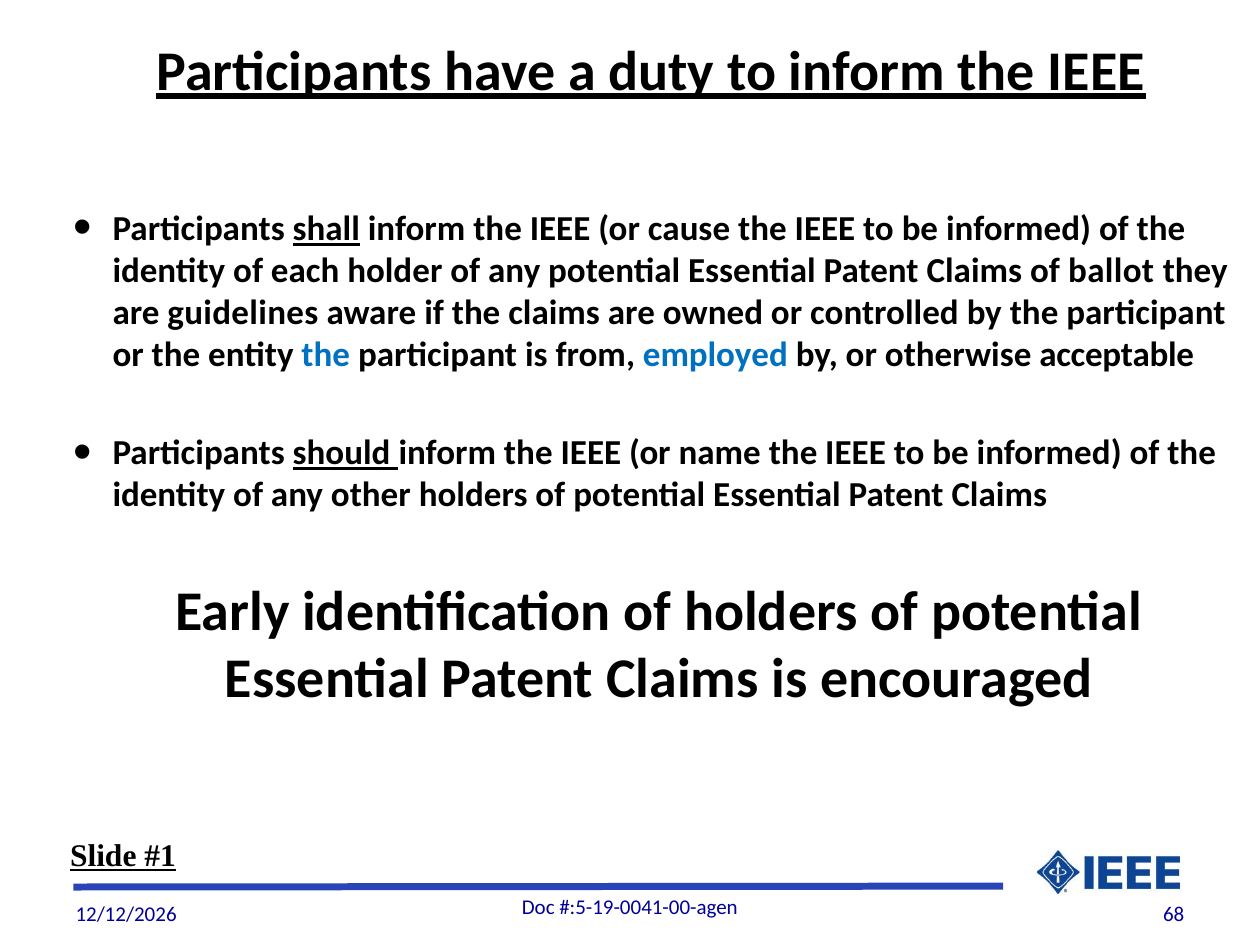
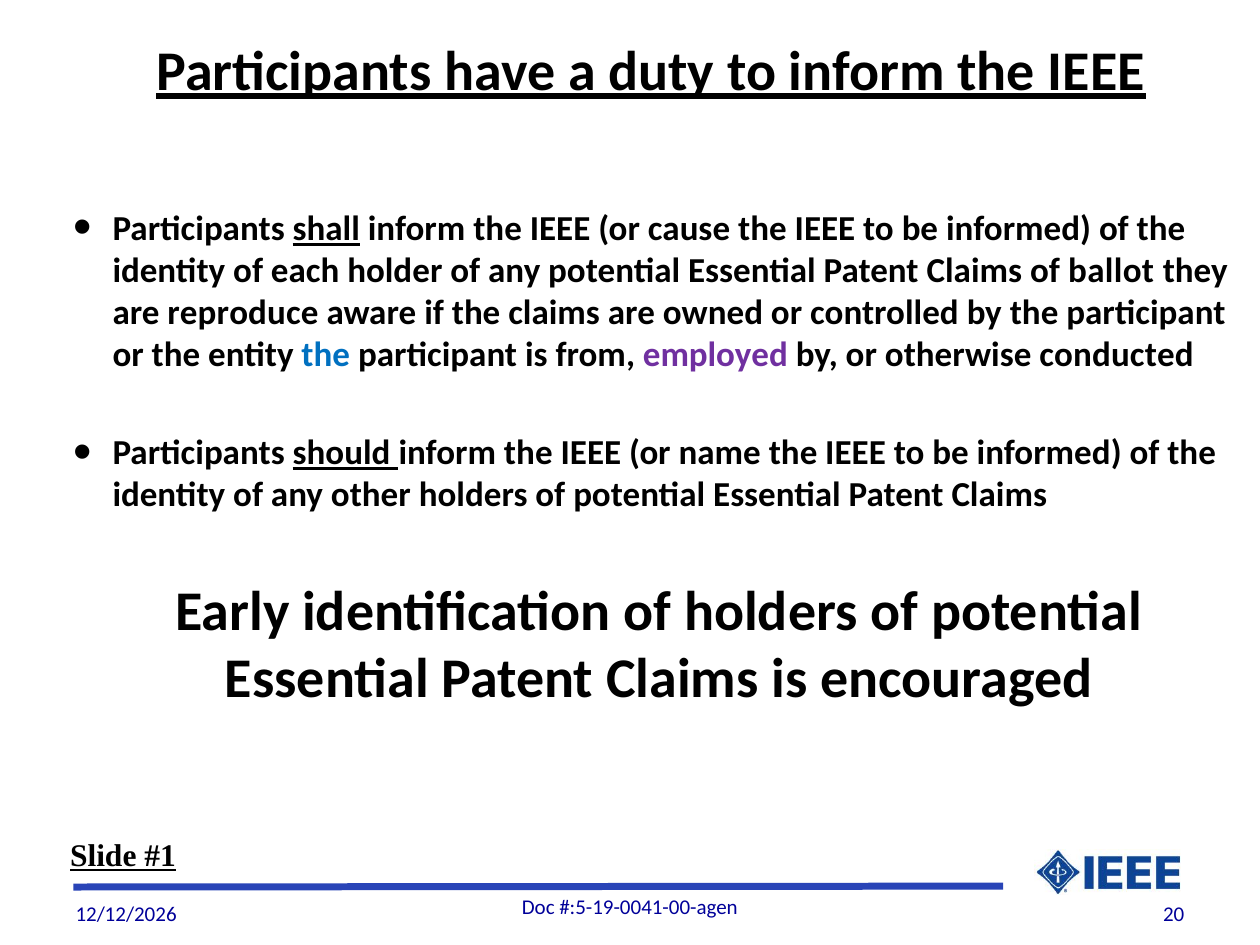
guidelines: guidelines -> reproduce (243, 313)
employed colour: blue -> purple (715, 355)
acceptable: acceptable -> conducted (1116, 355)
68: 68 -> 20 (1174, 915)
